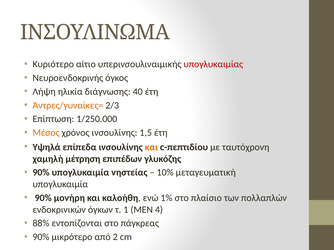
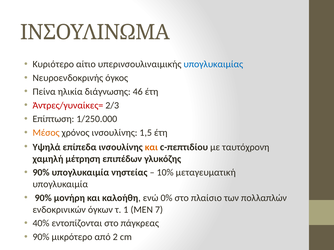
υπογλυκαιμίας colour: red -> blue (213, 64)
Λήψη: Λήψη -> Πείνα (44, 92)
40: 40 -> 46 (138, 92)
Άντρες/γυναίκες= colour: orange -> red (68, 106)
1%: 1% -> 0% (167, 198)
4: 4 -> 7 (159, 210)
88%: 88% -> 40% (41, 224)
